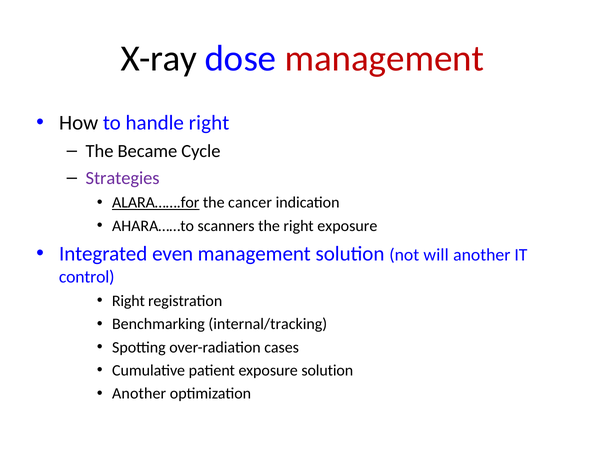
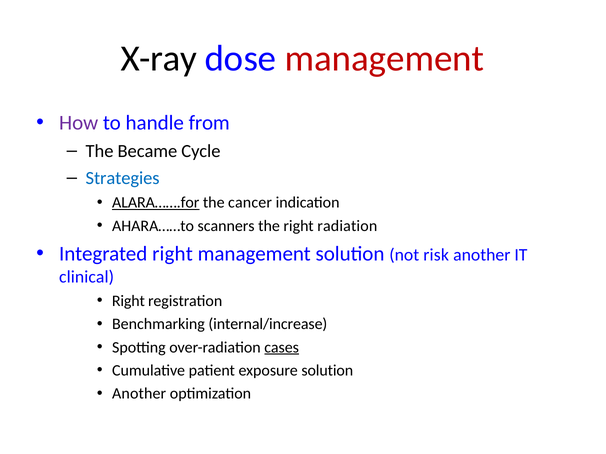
How colour: black -> purple (79, 123)
handle right: right -> from (209, 123)
Strategies colour: purple -> blue (123, 178)
right exposure: exposure -> radiation (347, 226)
Integrated even: even -> right (172, 254)
will: will -> risk (436, 255)
control: control -> clinical (87, 277)
internal/tracking: internal/tracking -> internal/increase (268, 324)
cases underline: none -> present (282, 348)
